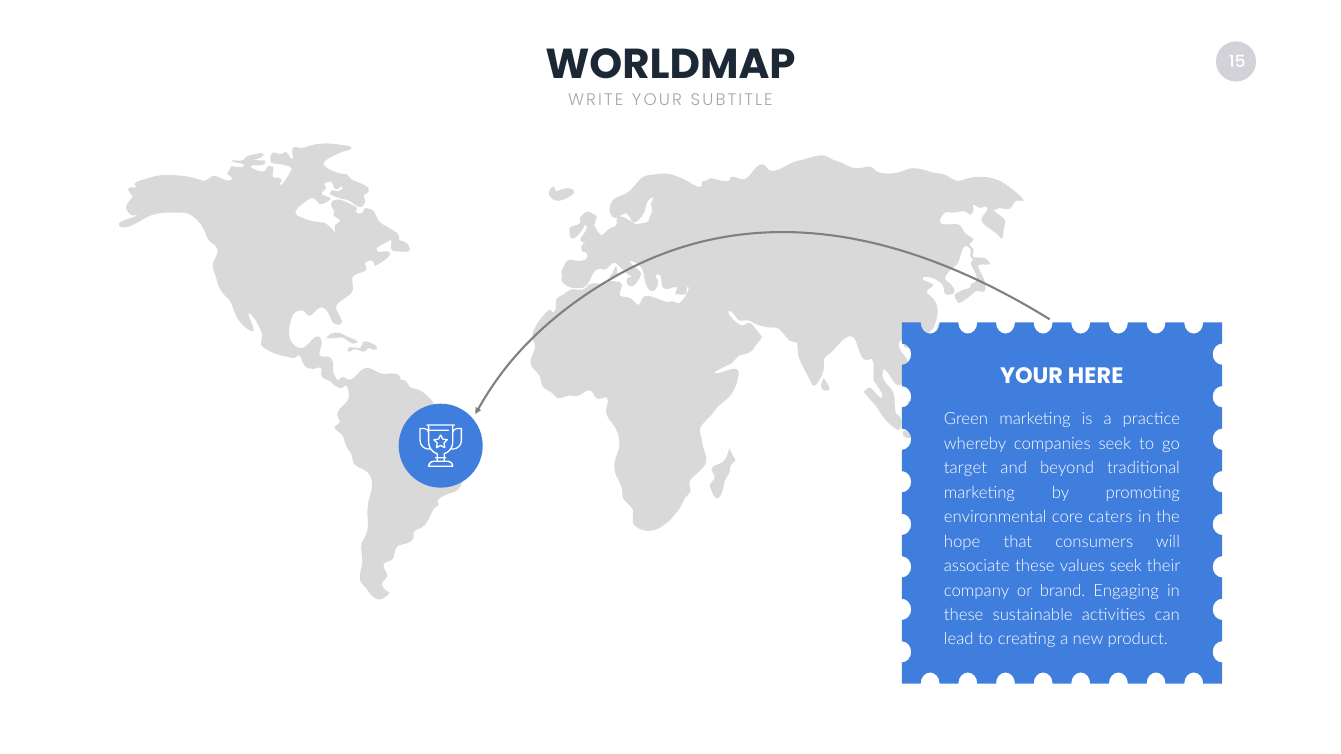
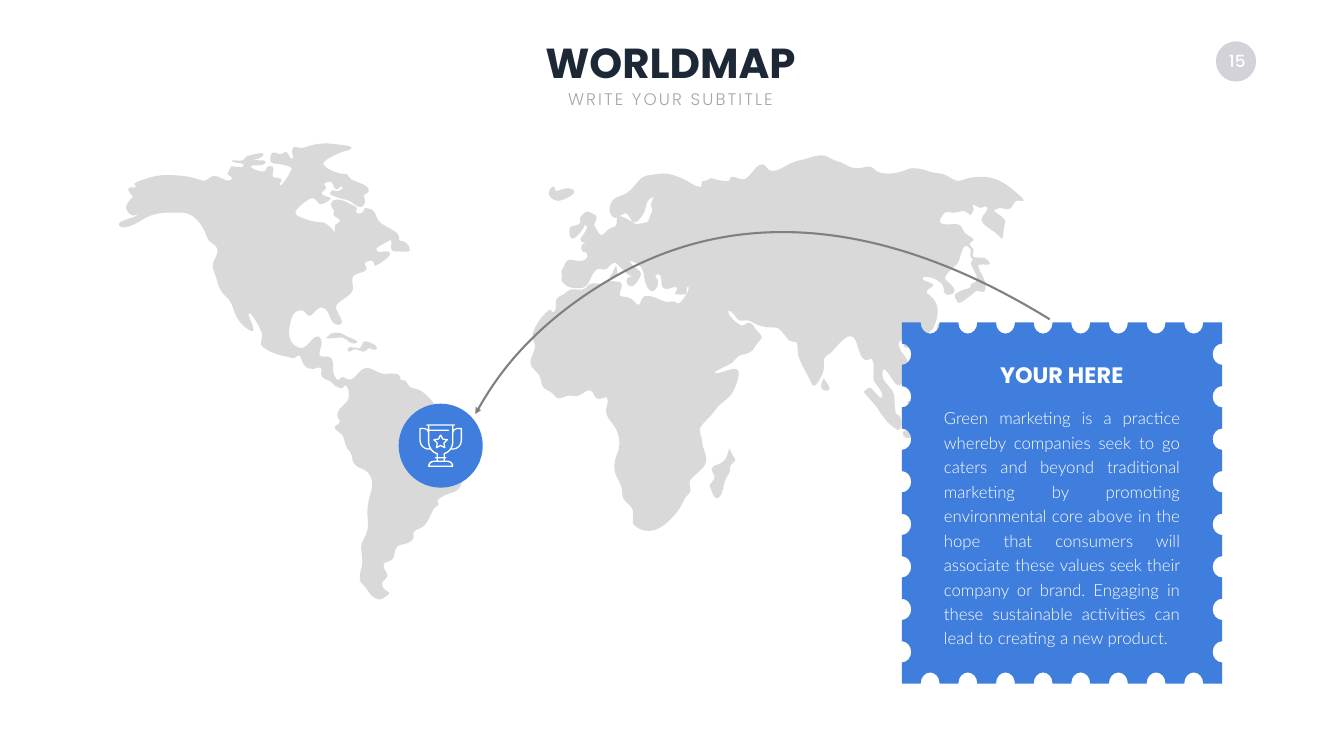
target: target -> caters (966, 469)
caters: caters -> above (1110, 518)
